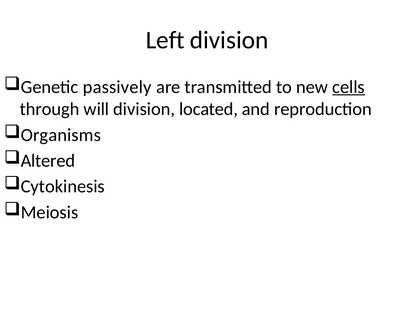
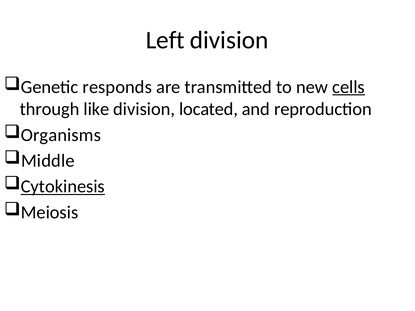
passively: passively -> responds (117, 87)
will: will -> like (96, 109)
Altered: Altered -> Middle (48, 161)
Cytokinesis underline: none -> present (63, 187)
